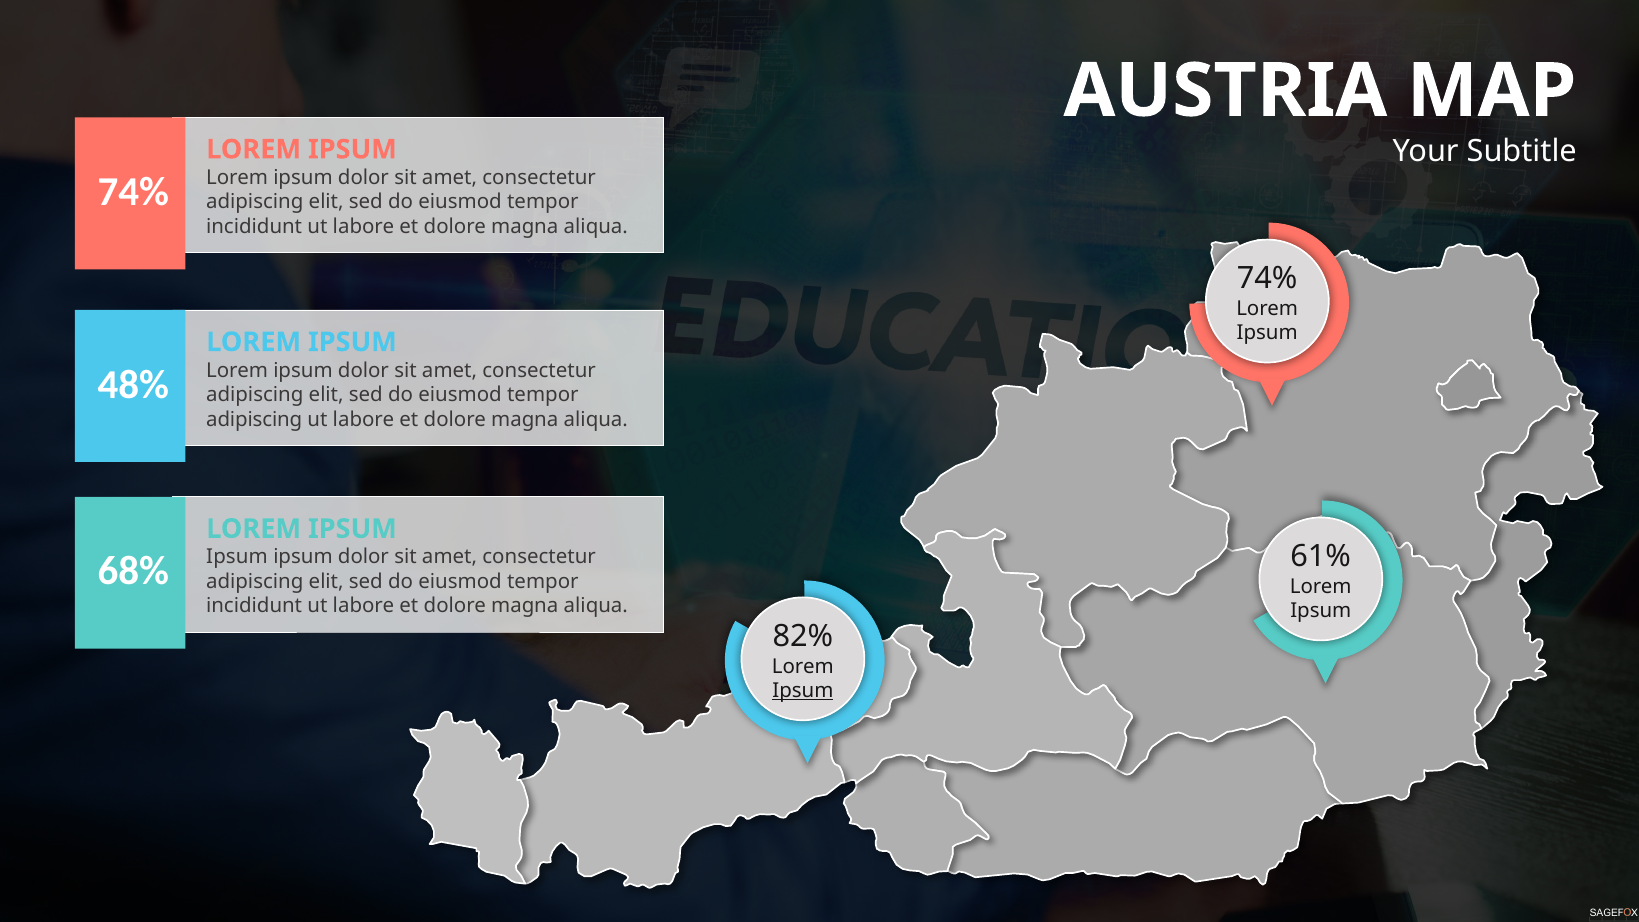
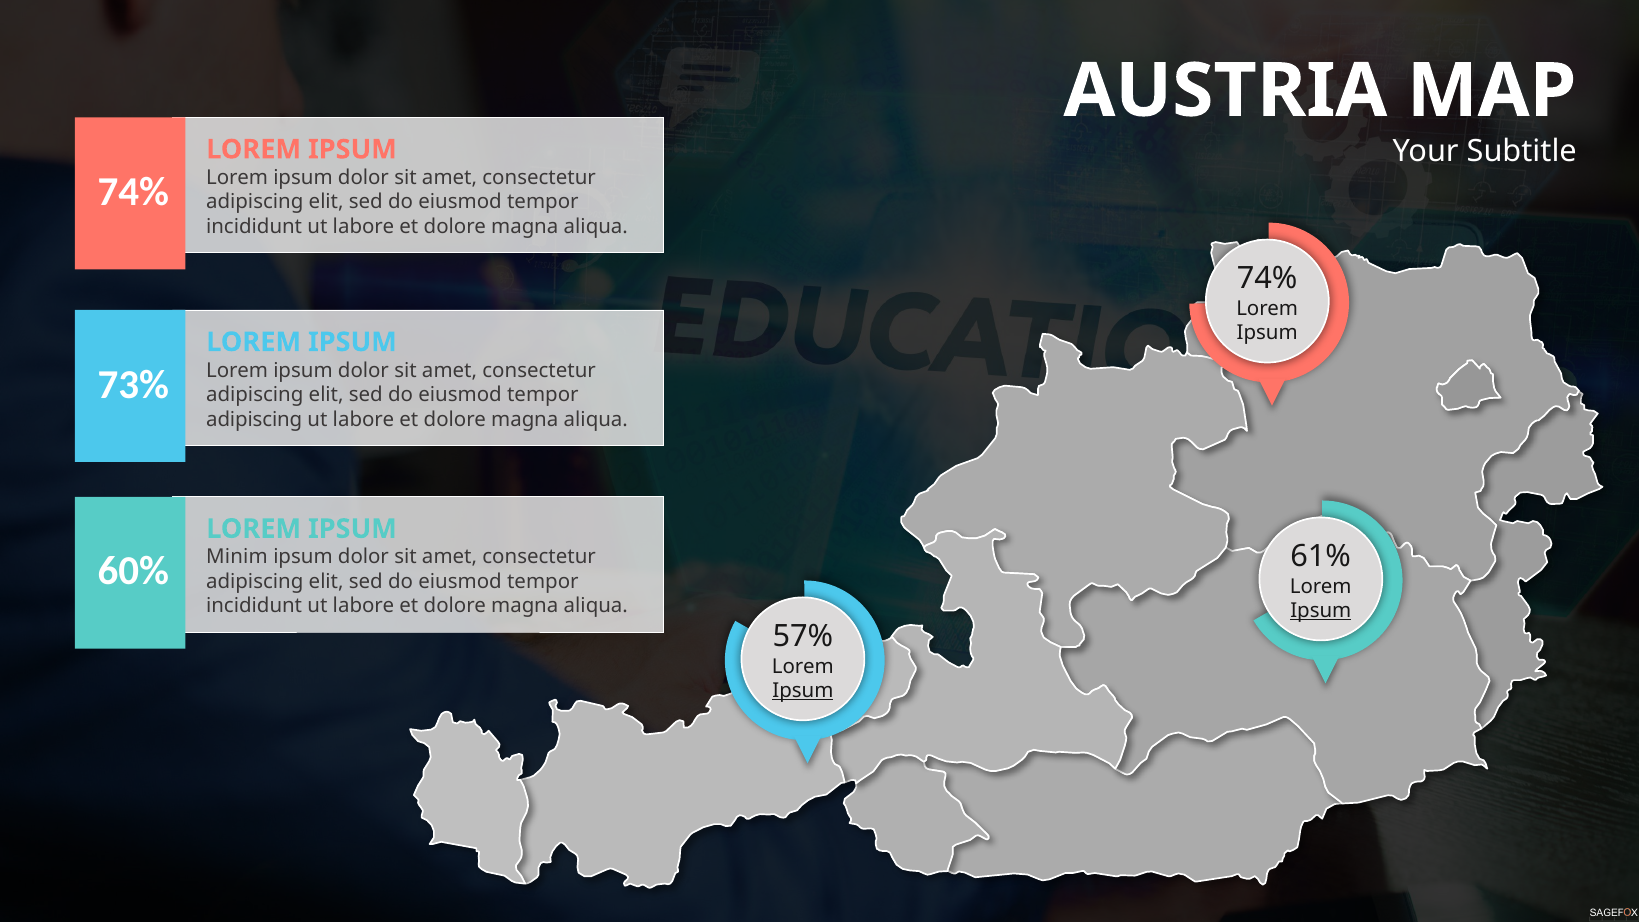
48%: 48% -> 73% (133, 385)
Ipsum: Ipsum -> Minim (237, 557)
68%: 68% -> 60% (133, 571)
Ipsum underline: none -> present (1321, 611)
82%: 82% -> 57% (803, 636)
